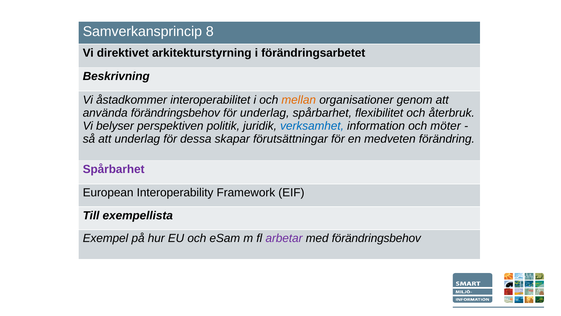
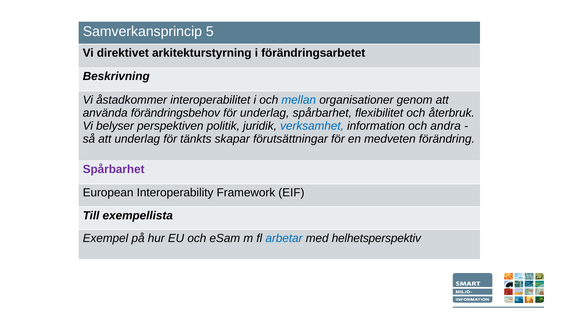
8: 8 -> 5 (210, 32)
mellan colour: orange -> blue (299, 100)
möter: möter -> andra (446, 126)
dessa: dessa -> tänkts (196, 139)
arbetar colour: purple -> blue (284, 238)
med förändringsbehov: förändringsbehov -> helhetsperspektiv (376, 238)
